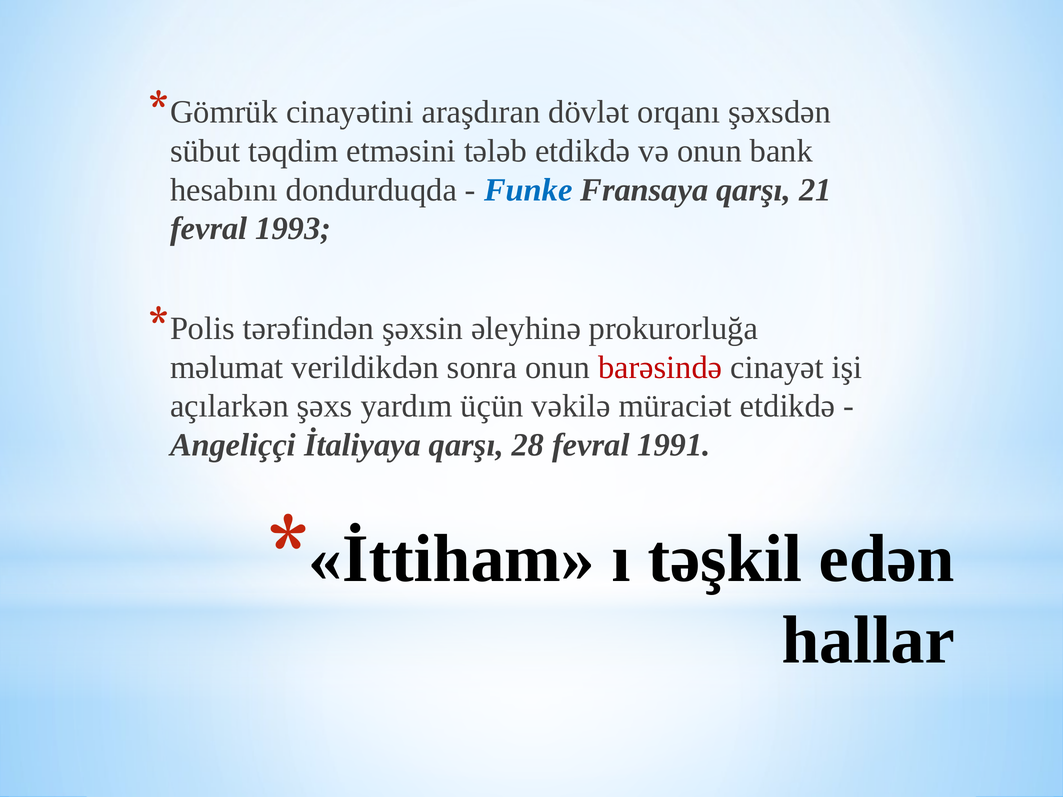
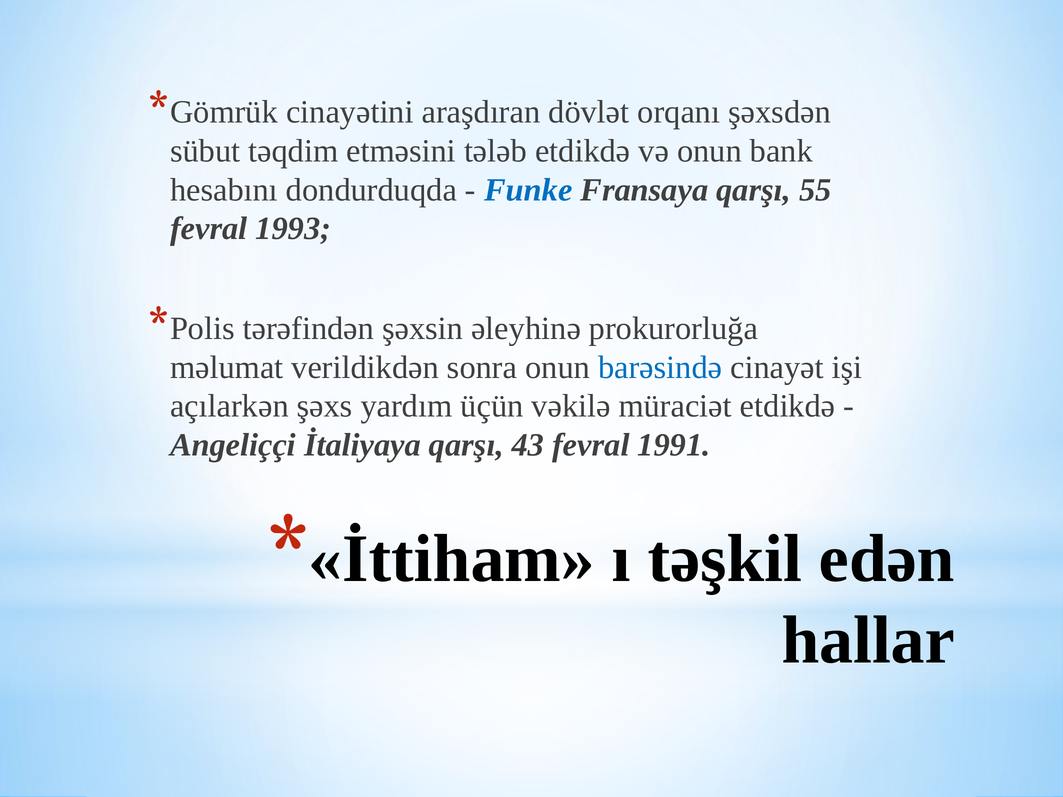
21: 21 -> 55 (815, 190)
barəsində colour: red -> blue (660, 367)
28: 28 -> 43 (528, 445)
